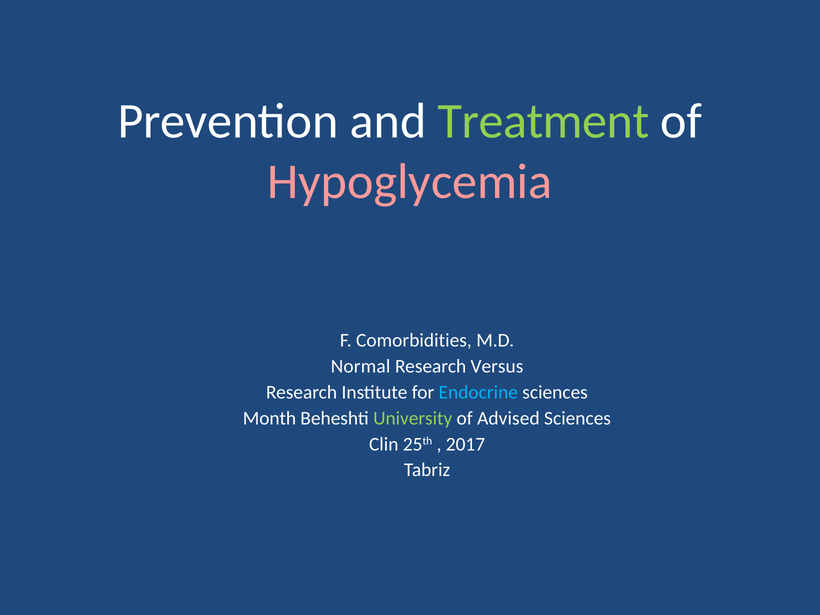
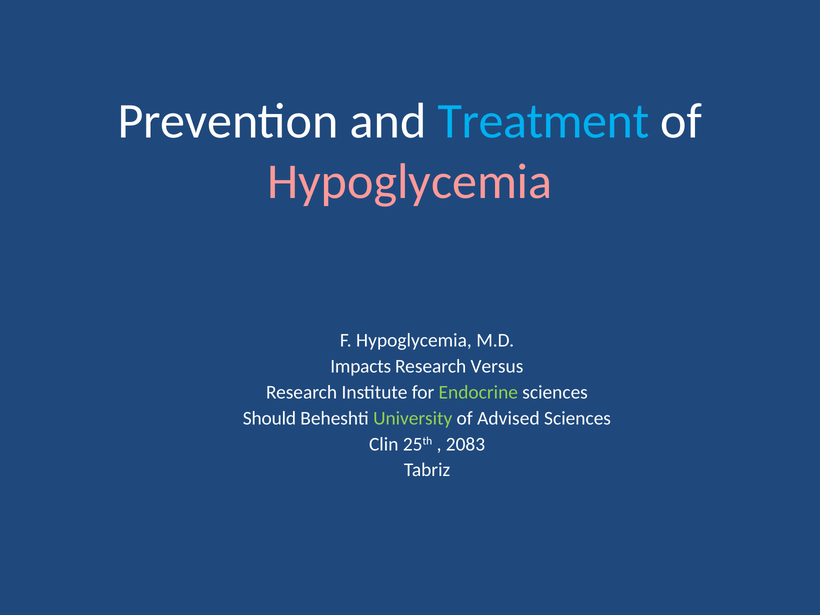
Treatment colour: light green -> light blue (543, 121)
F Comorbidities: Comorbidities -> Hypoglycemia (414, 341)
Normal: Normal -> Impacts (361, 366)
Endocrine colour: light blue -> light green (478, 392)
Month: Month -> Should (270, 418)
2017: 2017 -> 2083 (465, 444)
